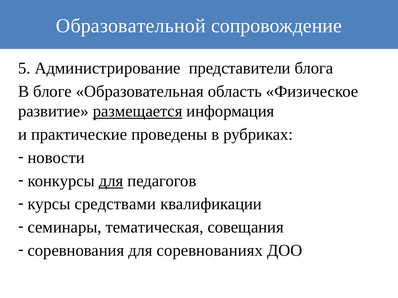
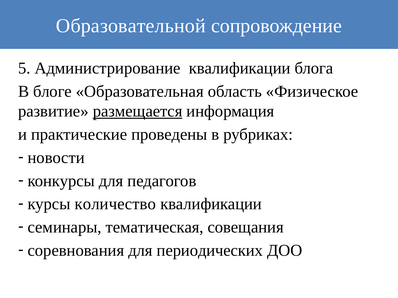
Администрирование представители: представители -> квалификации (240, 68)
для underline: present -> none (111, 181)
средствами: средствами -> количество (115, 204)
соревнованиях: соревнованиях -> периодических (210, 251)
